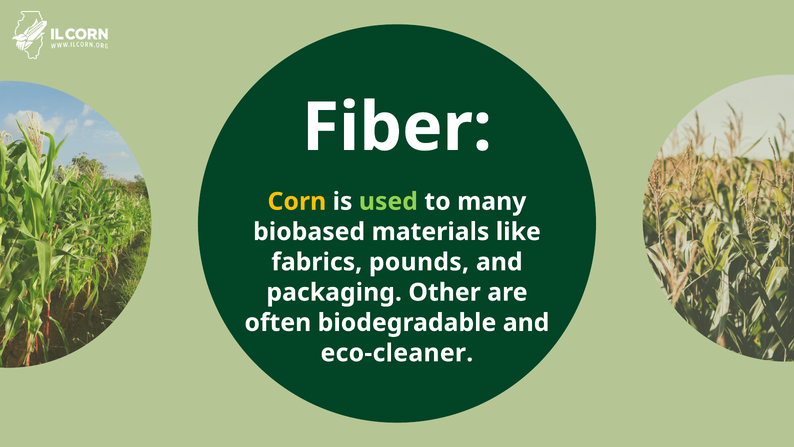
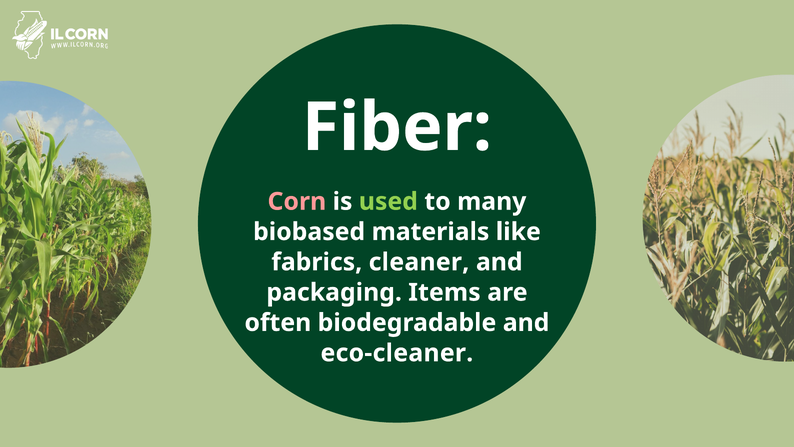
Corn colour: yellow -> pink (297, 201)
pounds: pounds -> cleaner (419, 262)
Other: Other -> Items (444, 292)
